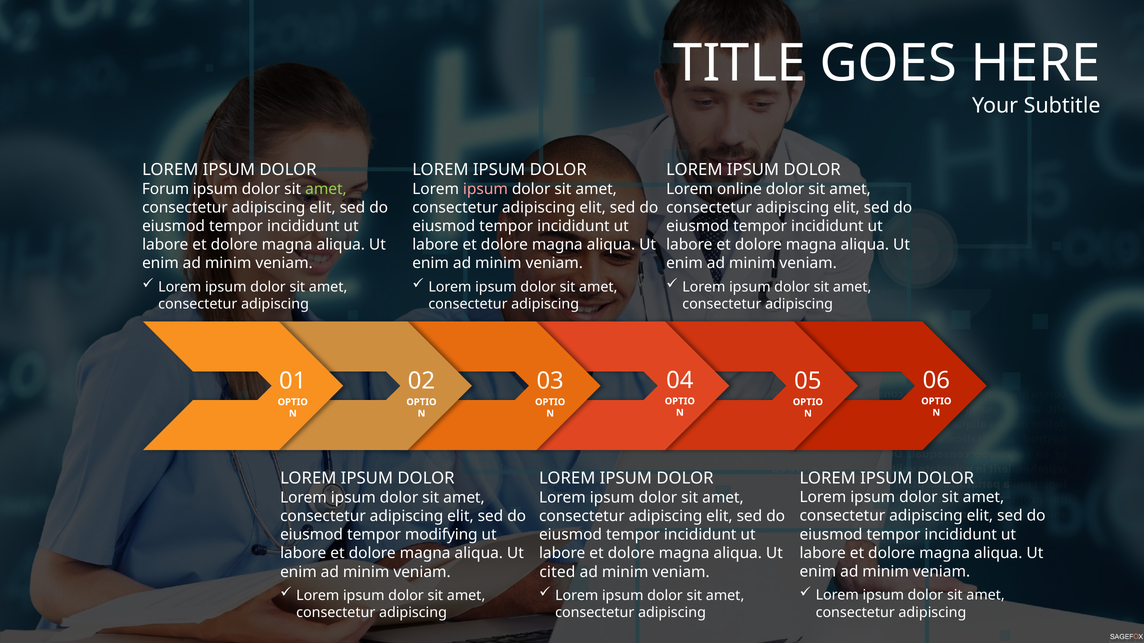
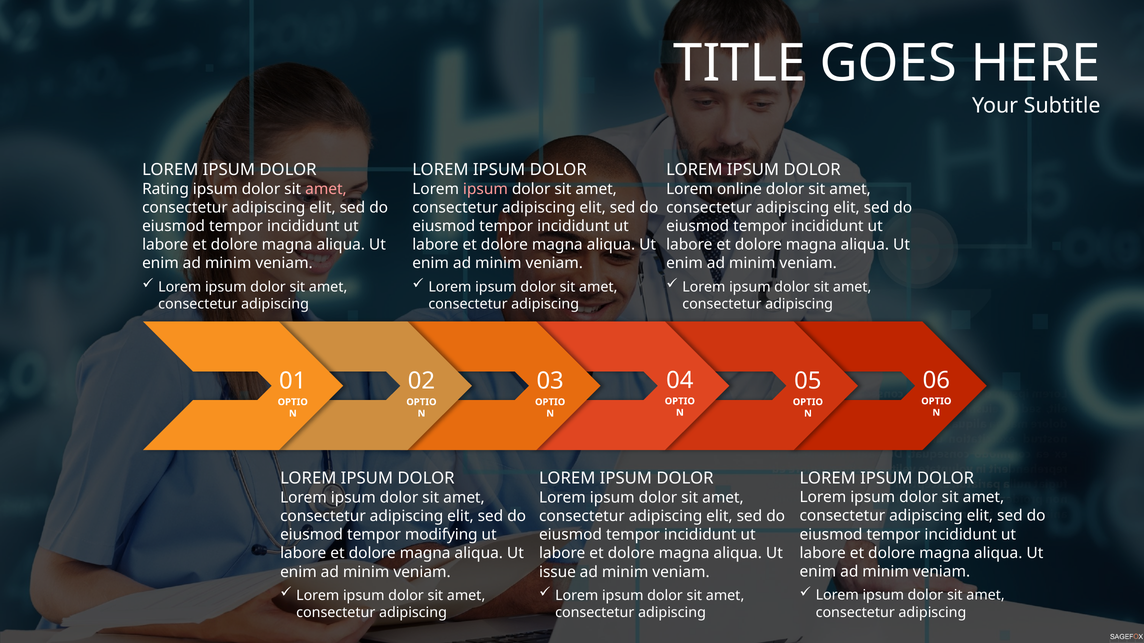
Forum: Forum -> Rating (166, 189)
amet colour: light green -> pink (326, 189)
cited: cited -> issue (557, 572)
